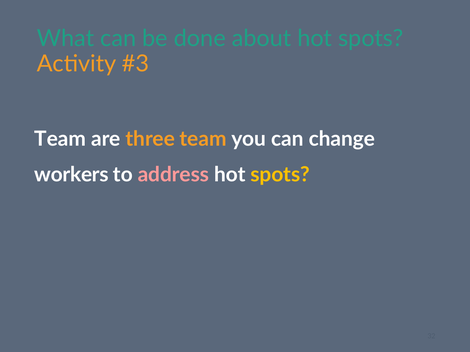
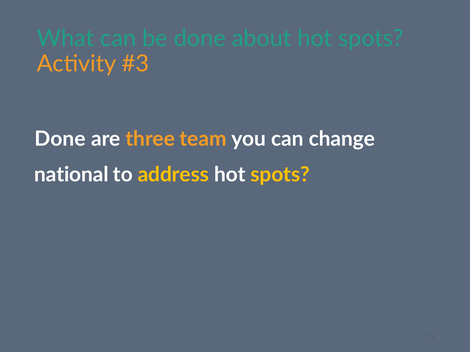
Team: Team -> Done (60, 139)
workers: workers -> national (71, 175)
address colour: pink -> yellow (173, 175)
